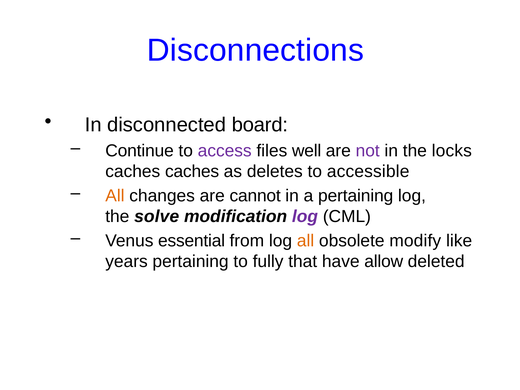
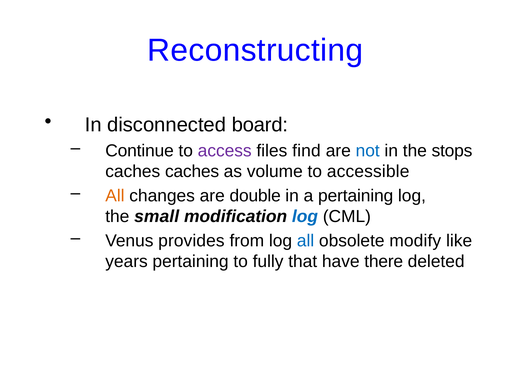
Disconnections: Disconnections -> Reconstructing (255, 50)
well: well -> find (306, 151)
not colour: purple -> blue (368, 151)
locks: locks -> stops (452, 151)
deletes: deletes -> volume (275, 171)
cannot: cannot -> double (255, 196)
solve: solve -> small (157, 217)
log colour: purple -> blue (305, 217)
essential: essential -> provides (191, 241)
all colour: orange -> blue (306, 241)
allow: allow -> there (384, 262)
